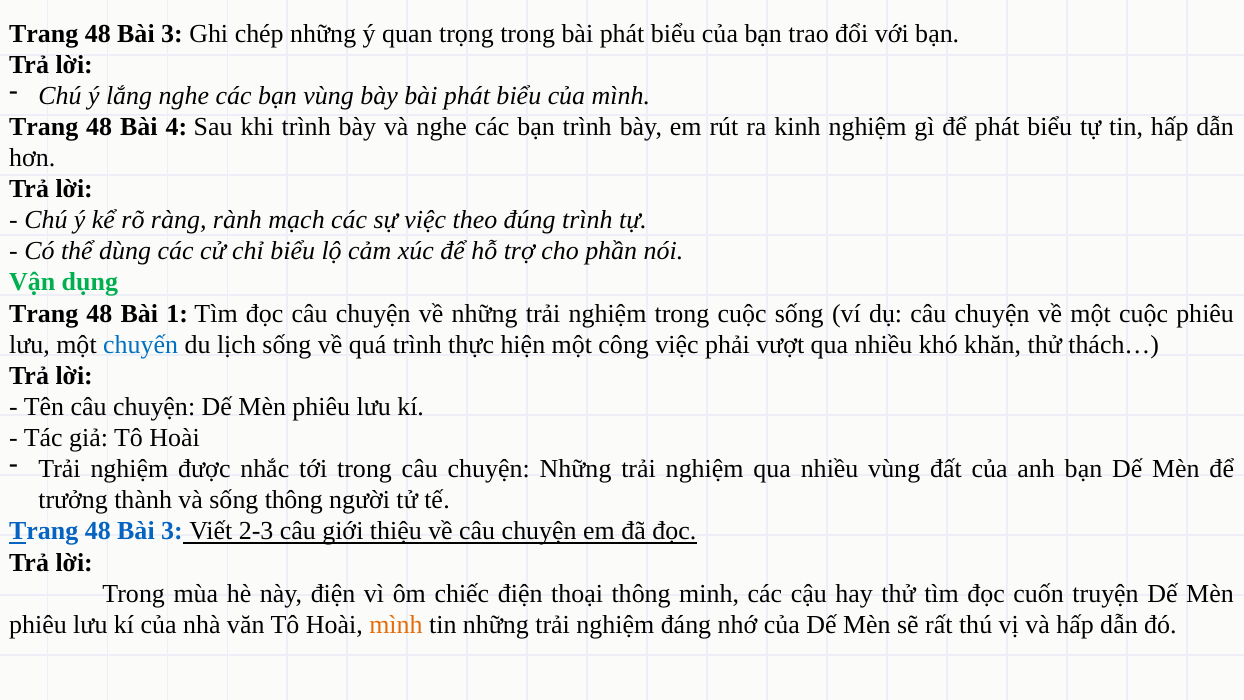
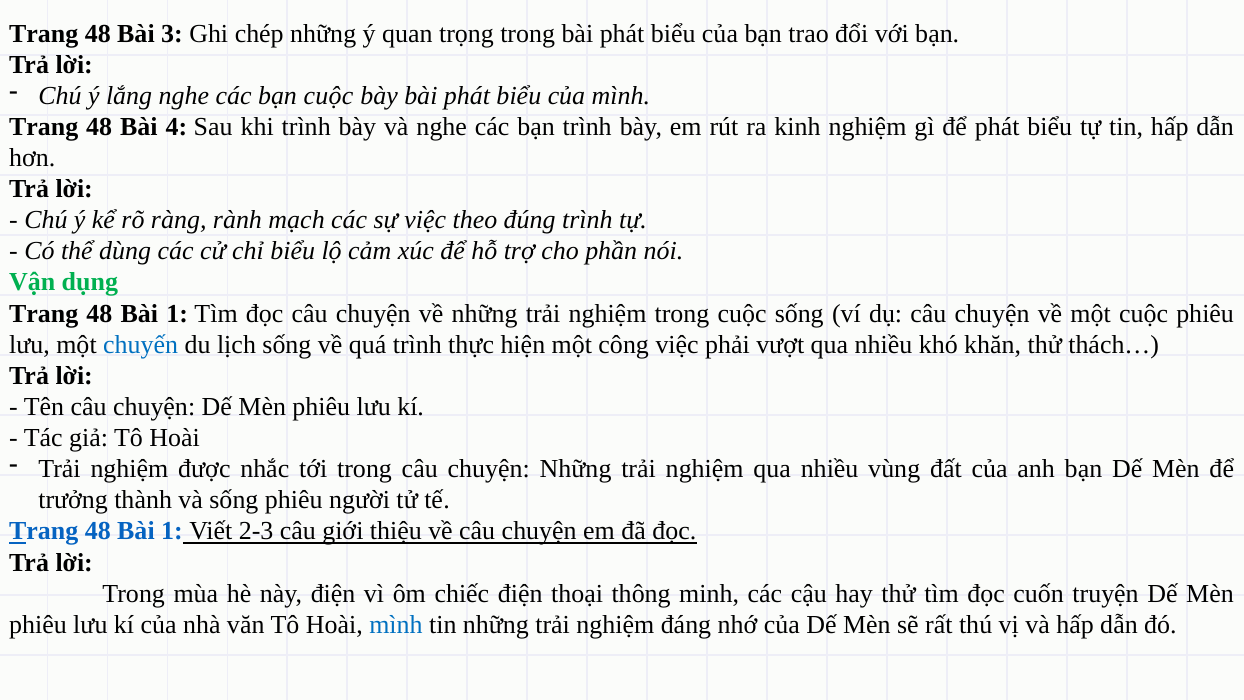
bạn vùng: vùng -> cuộc (329, 96)
sống thông: thông -> phiêu (294, 500)
3: 3 -> 1 (172, 531)
mình colour: orange -> blue (396, 625)
